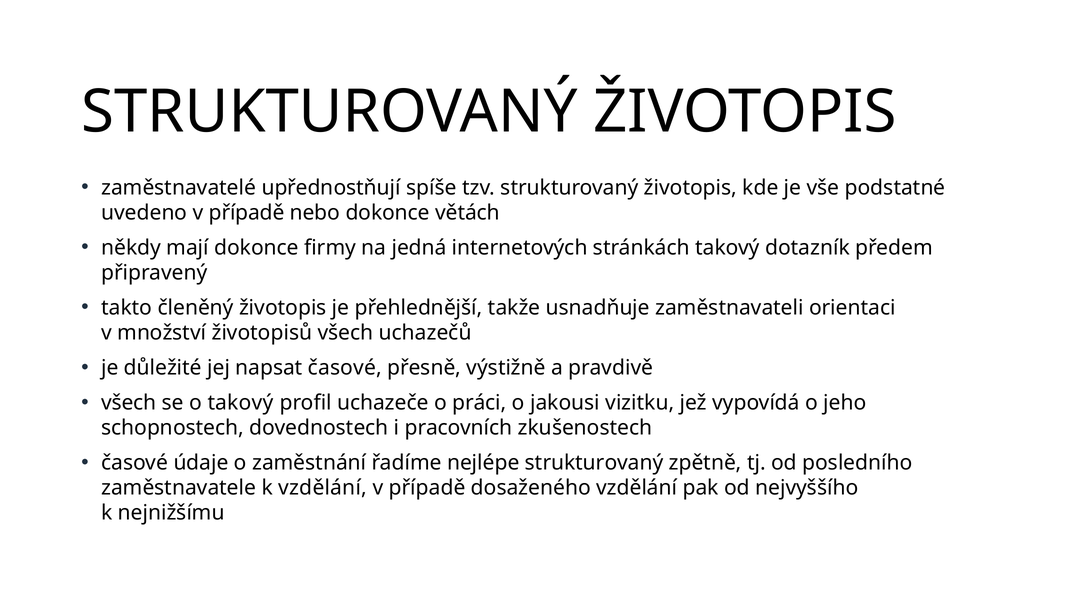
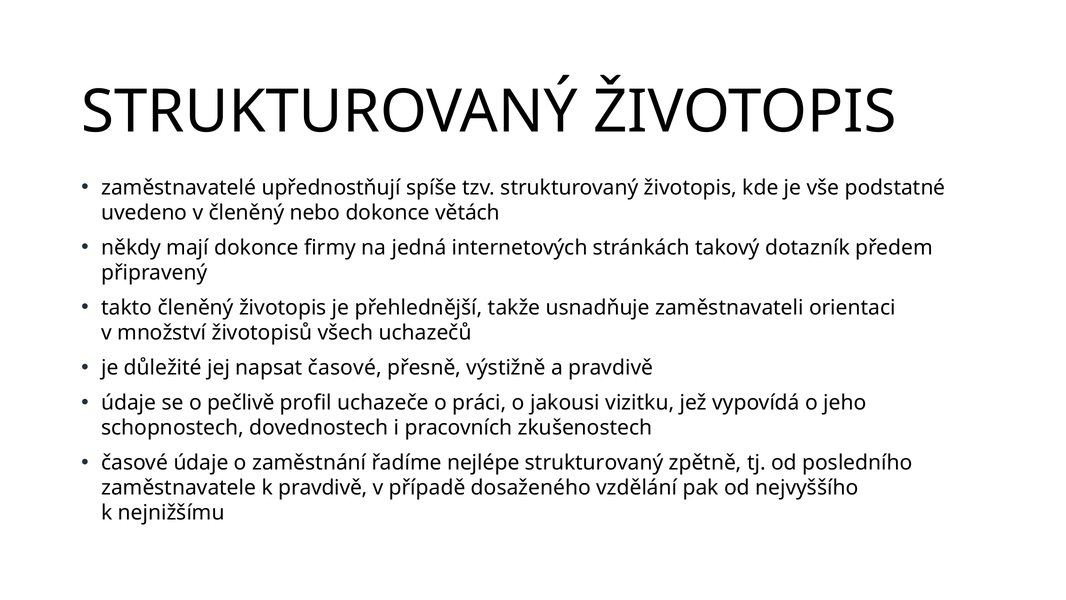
uvedeno v případě: případě -> členěný (247, 213)
všech: všech -> údaje (129, 403)
o takový: takový -> pečlivě (241, 403)
k vzdělání: vzdělání -> pravdivě (323, 488)
